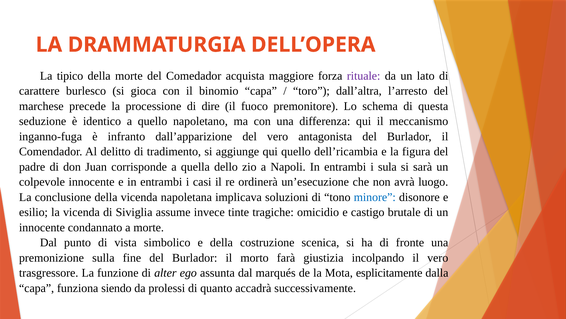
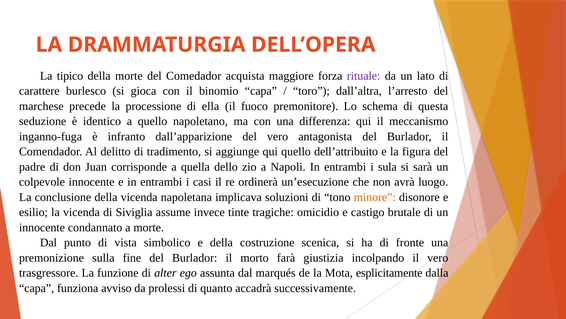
dire: dire -> ella (211, 106)
dell’ricambia: dell’ricambia -> dell’attribuito (346, 151)
minore colour: blue -> orange (375, 197)
siendo: siendo -> avviso (116, 288)
